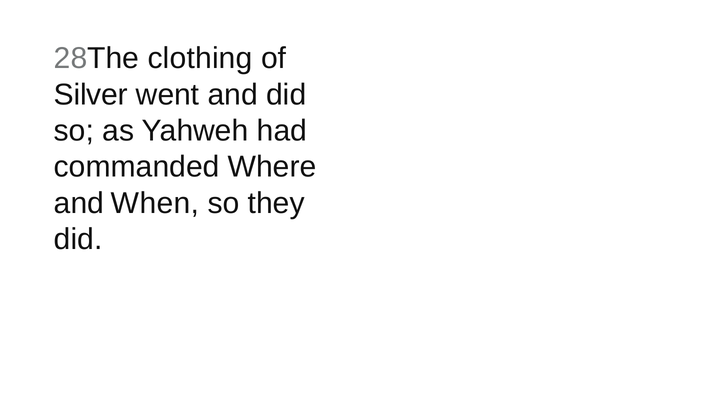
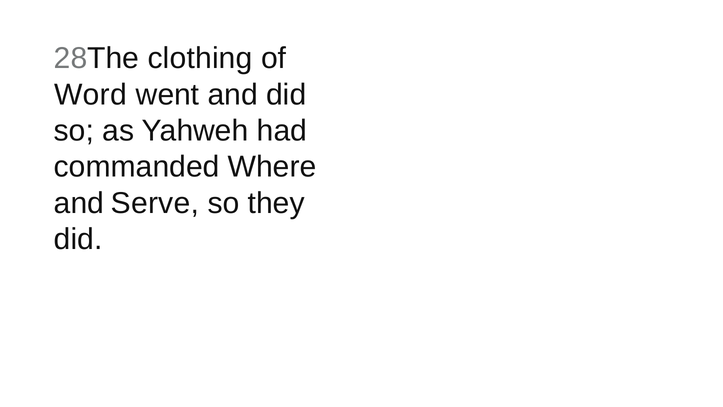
Silver: Silver -> Word (91, 94)
When: When -> Serve (155, 203)
